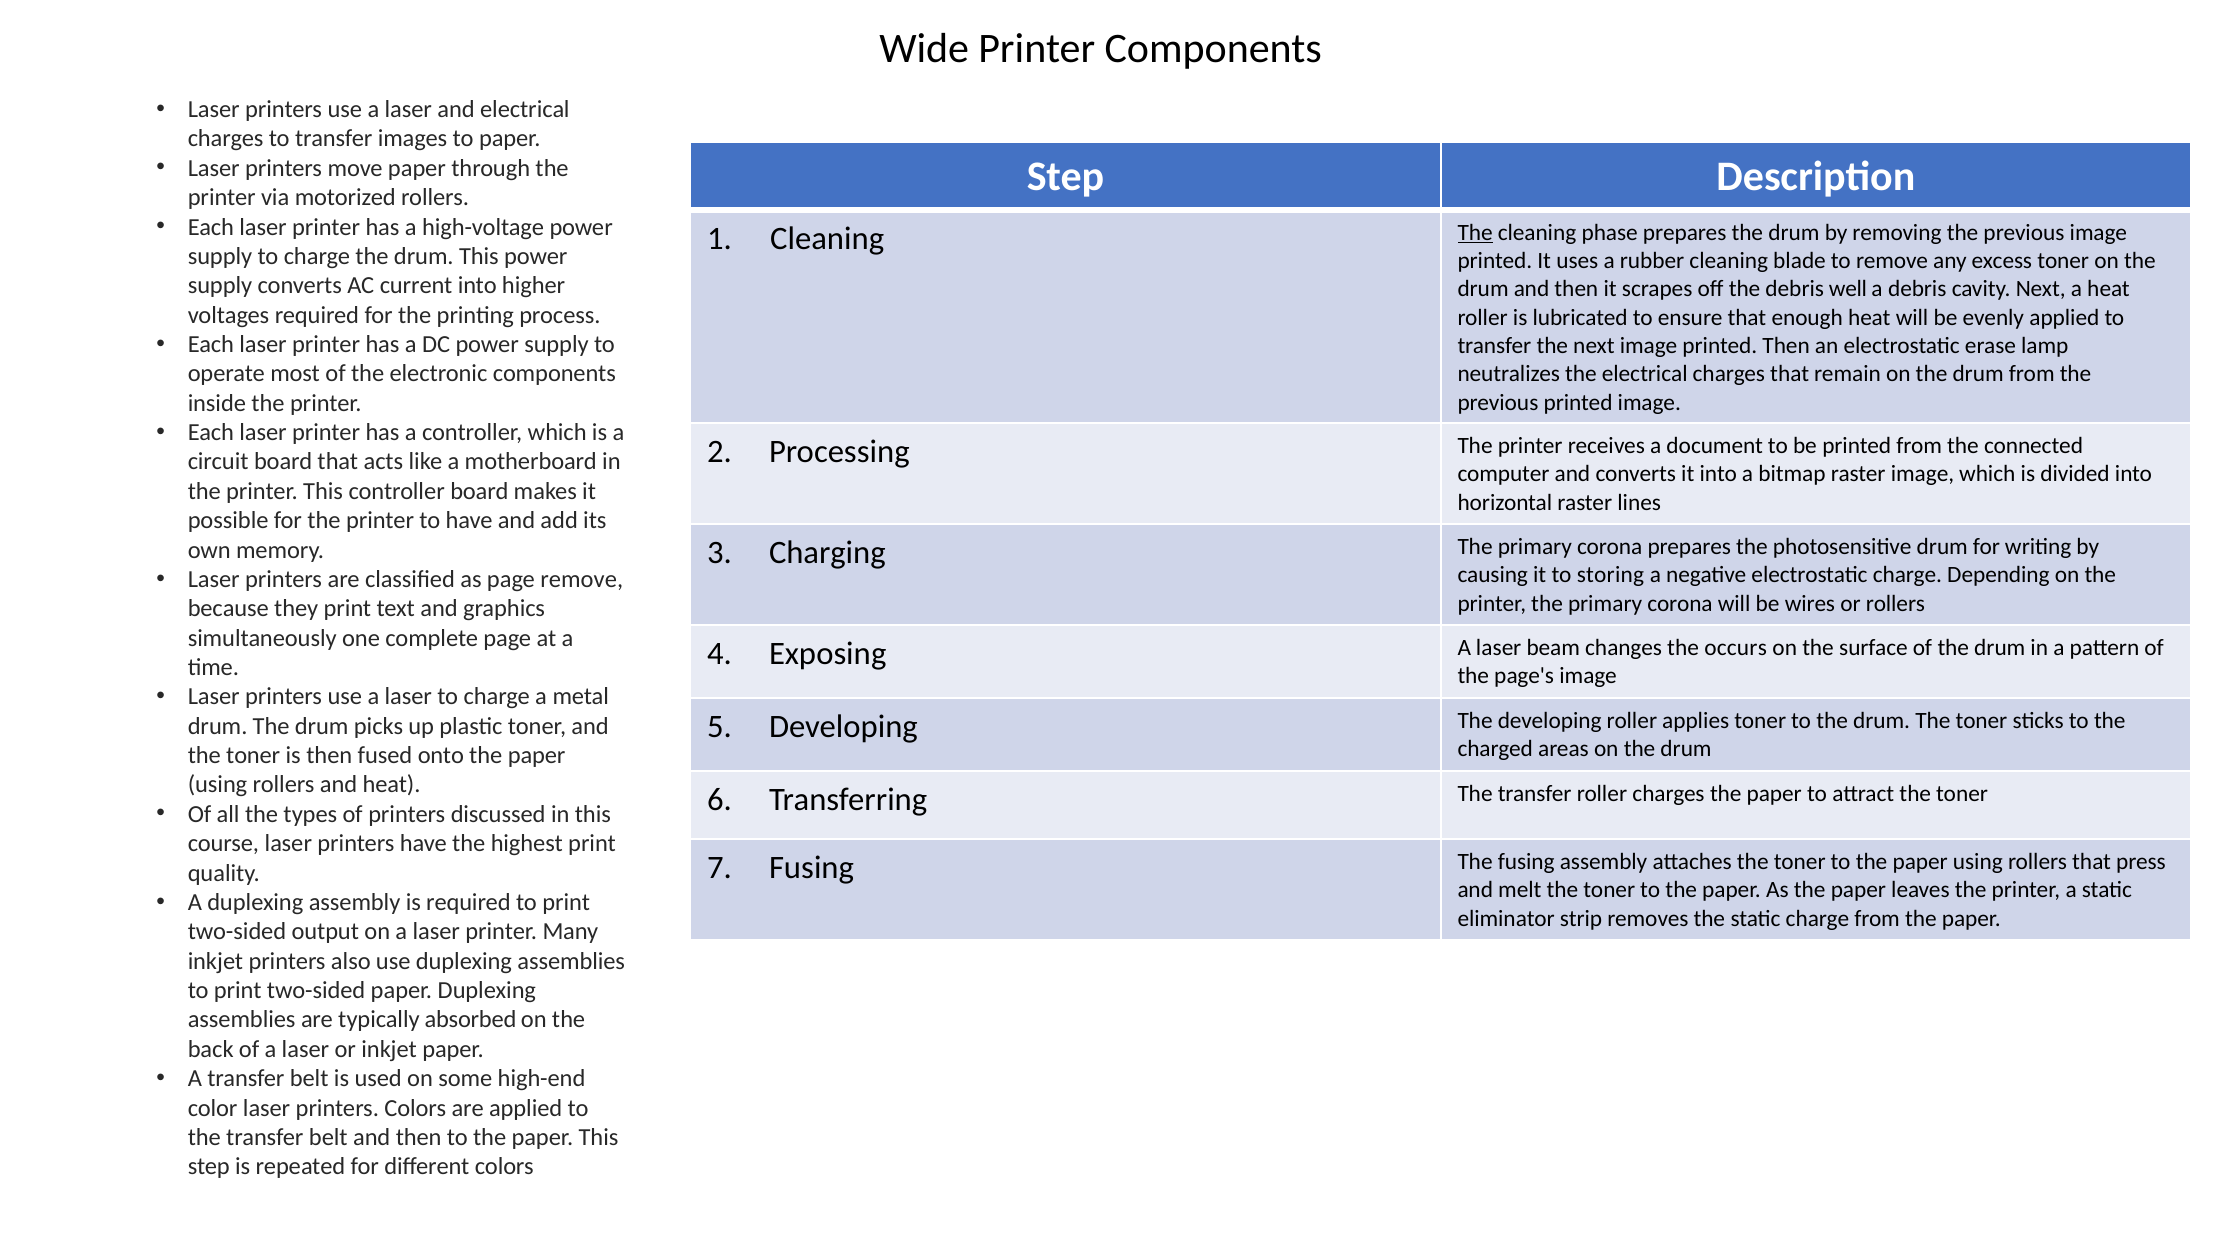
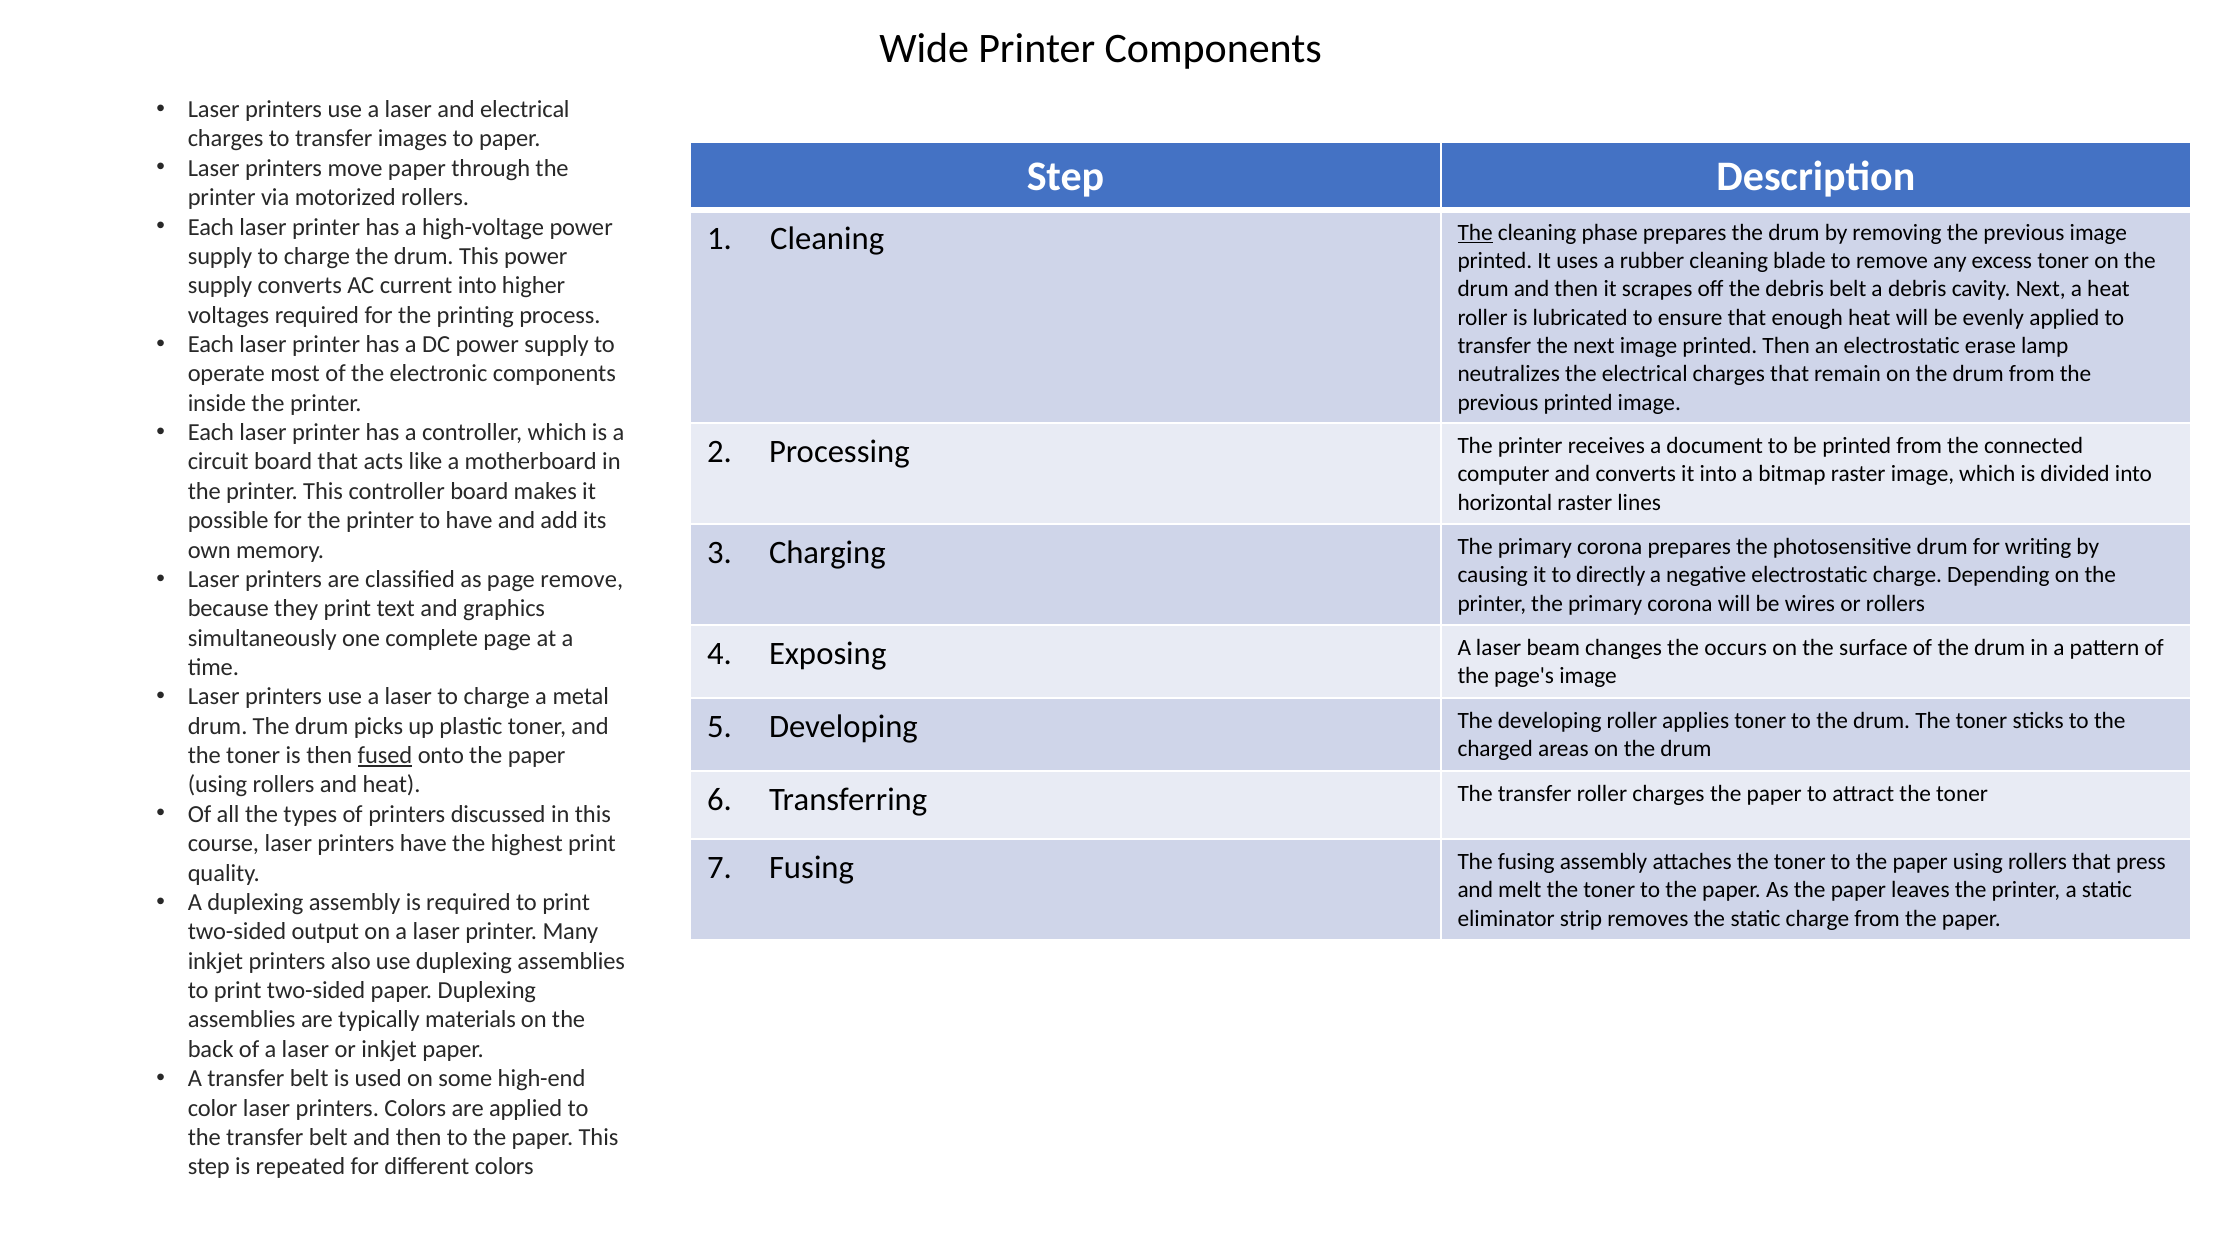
debris well: well -> belt (1848, 289)
storing: storing -> directly (1611, 575)
fused underline: none -> present (385, 756)
absorbed: absorbed -> materials (470, 1020)
